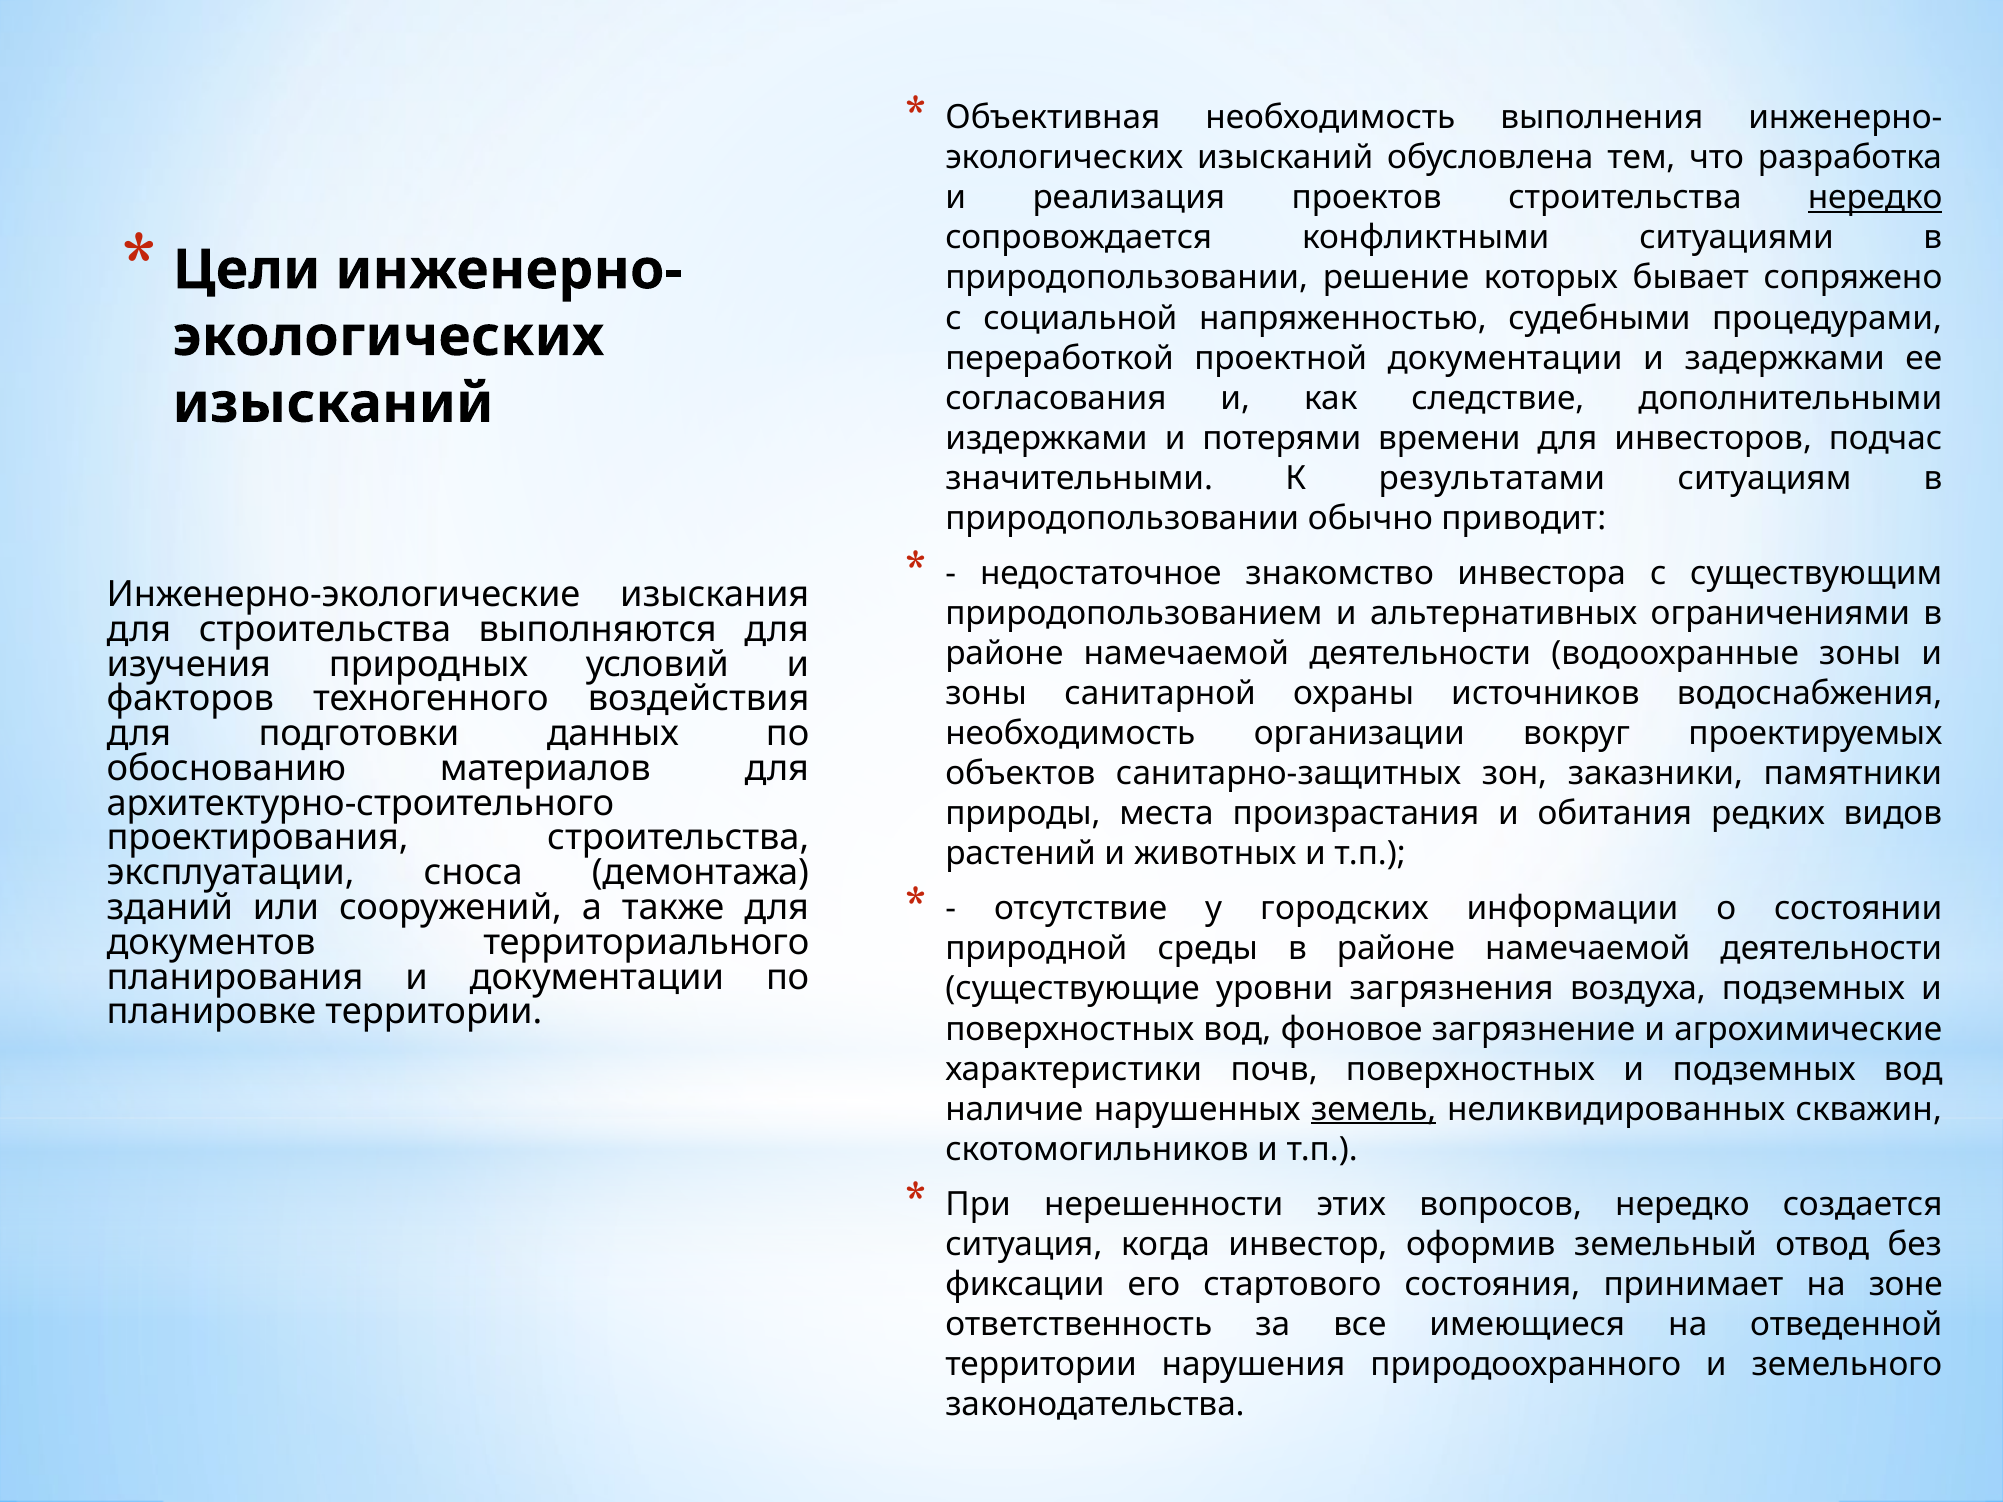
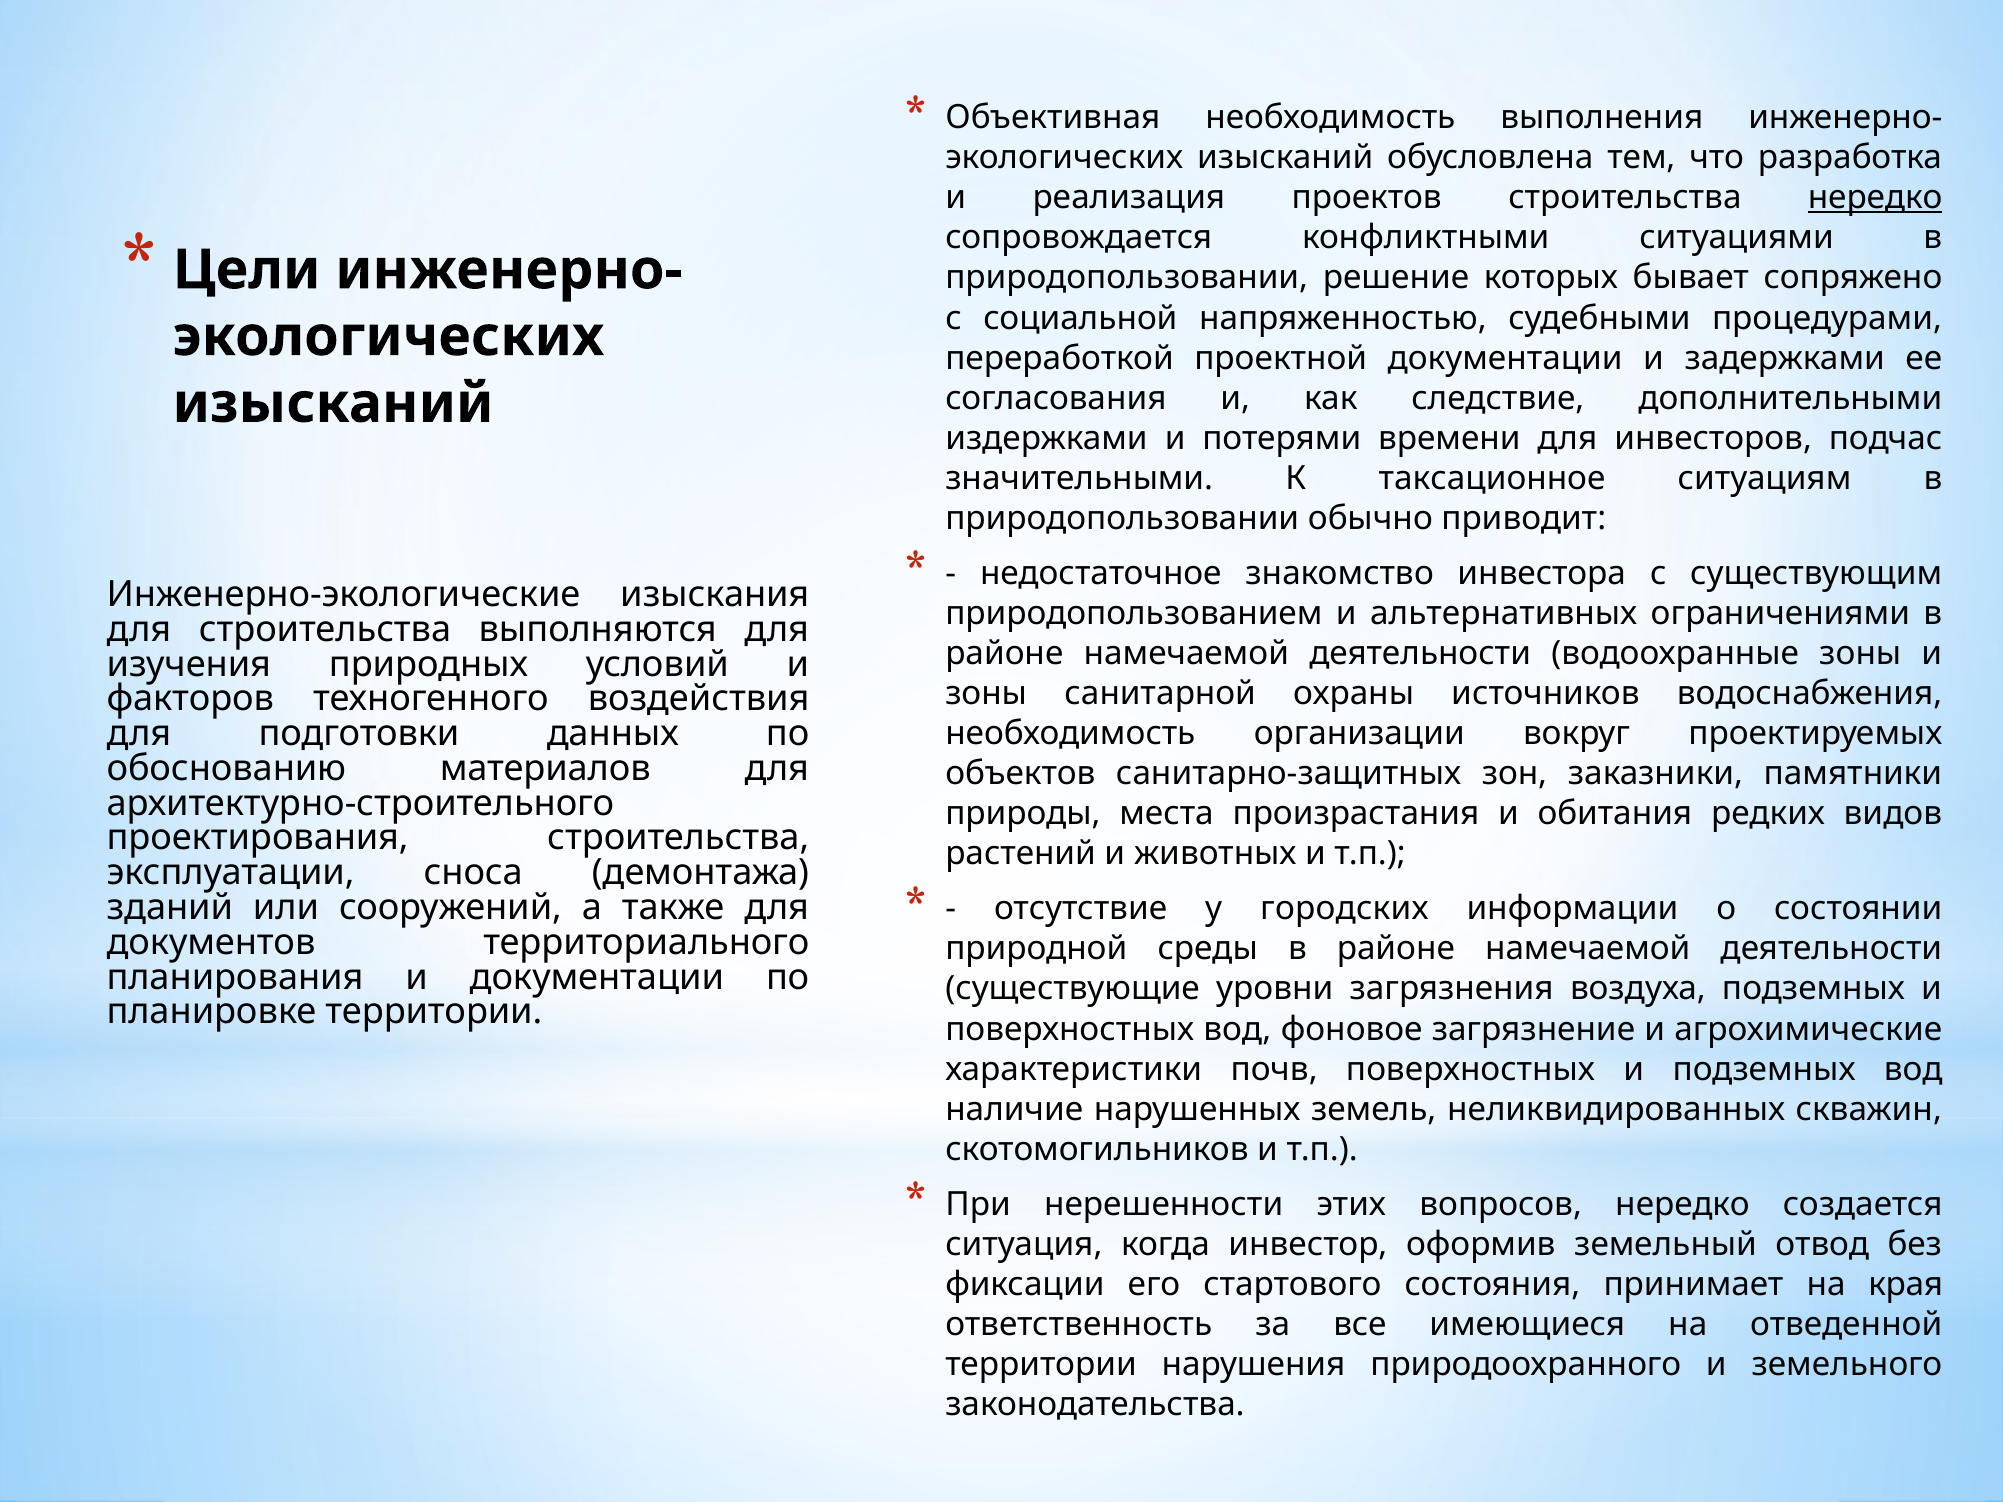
результатами: результатами -> таксационное (1492, 478)
земель underline: present -> none (1374, 1109)
зоне: зоне -> края (1906, 1285)
